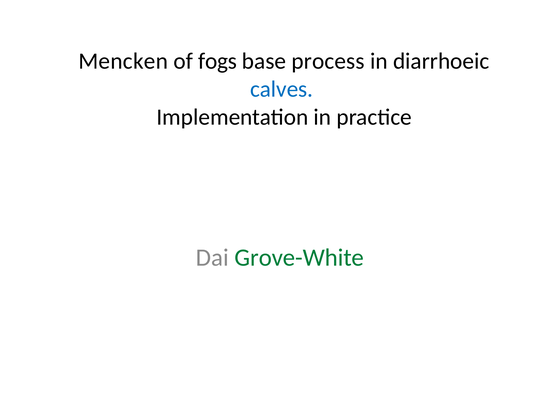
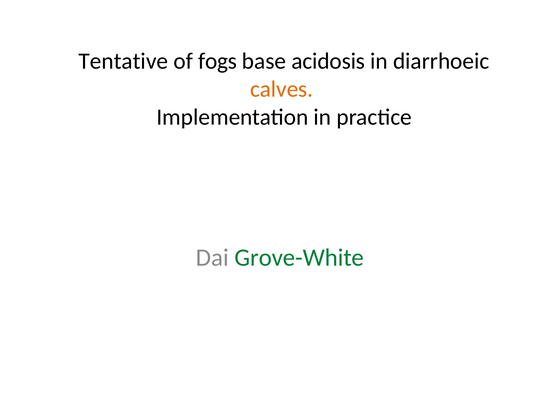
Mencken: Mencken -> Tentative (123, 61)
process: process -> acidosis (328, 61)
calves colour: blue -> orange (282, 89)
